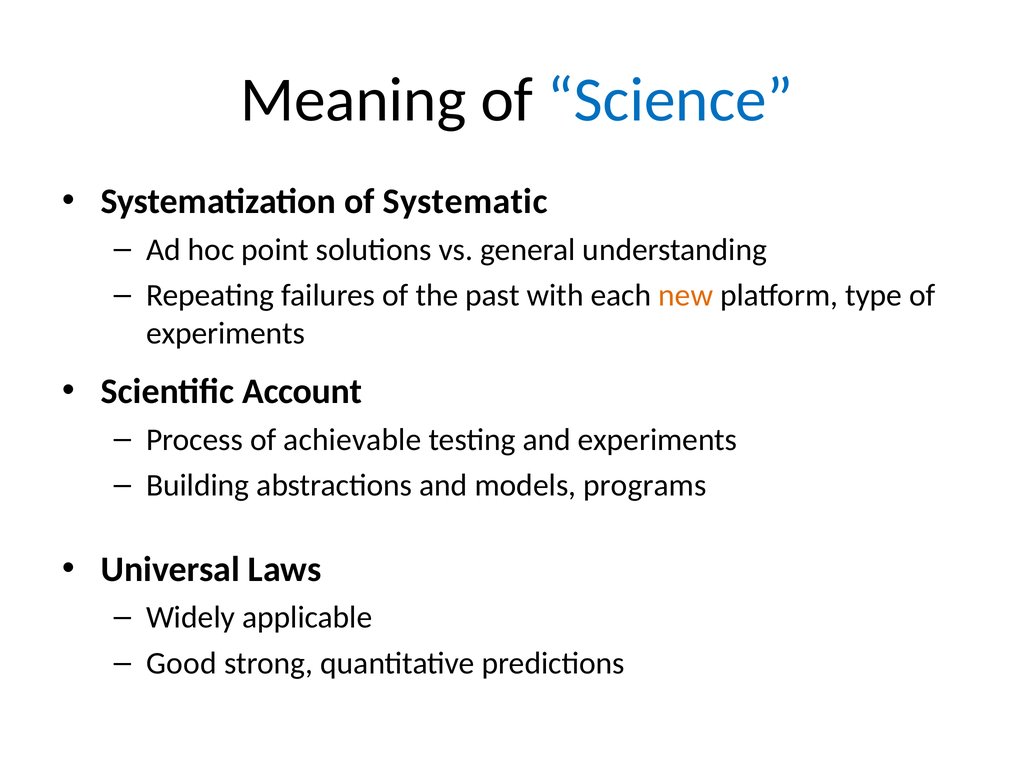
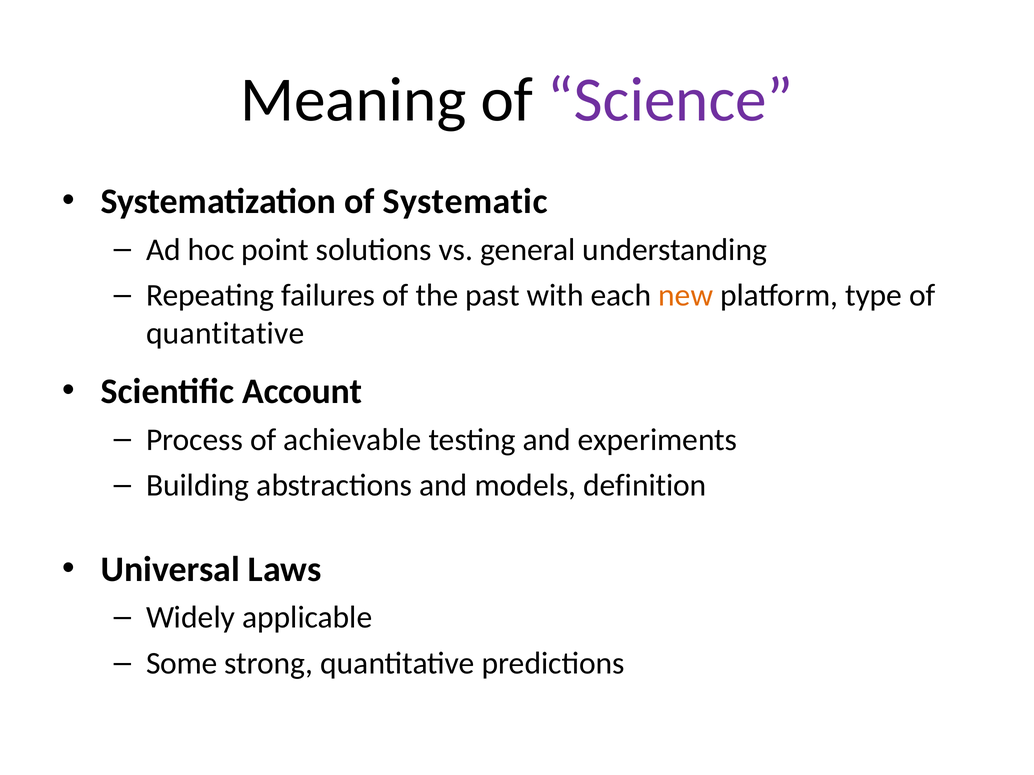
Science colour: blue -> purple (670, 100)
experiments: experiments -> quantitative (225, 334)
programs: programs -> definition (645, 486)
Good: Good -> Some (182, 664)
